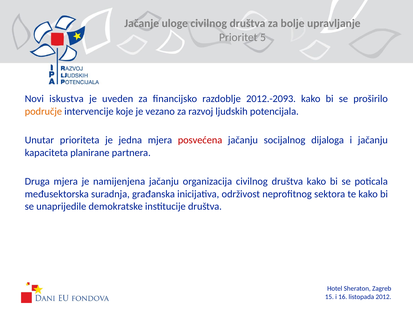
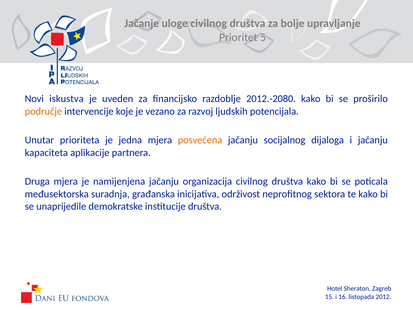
2012.-2093: 2012.-2093 -> 2012.-2080 (271, 99)
posvećena colour: red -> orange (200, 140)
planirane: planirane -> aplikacije (90, 153)
